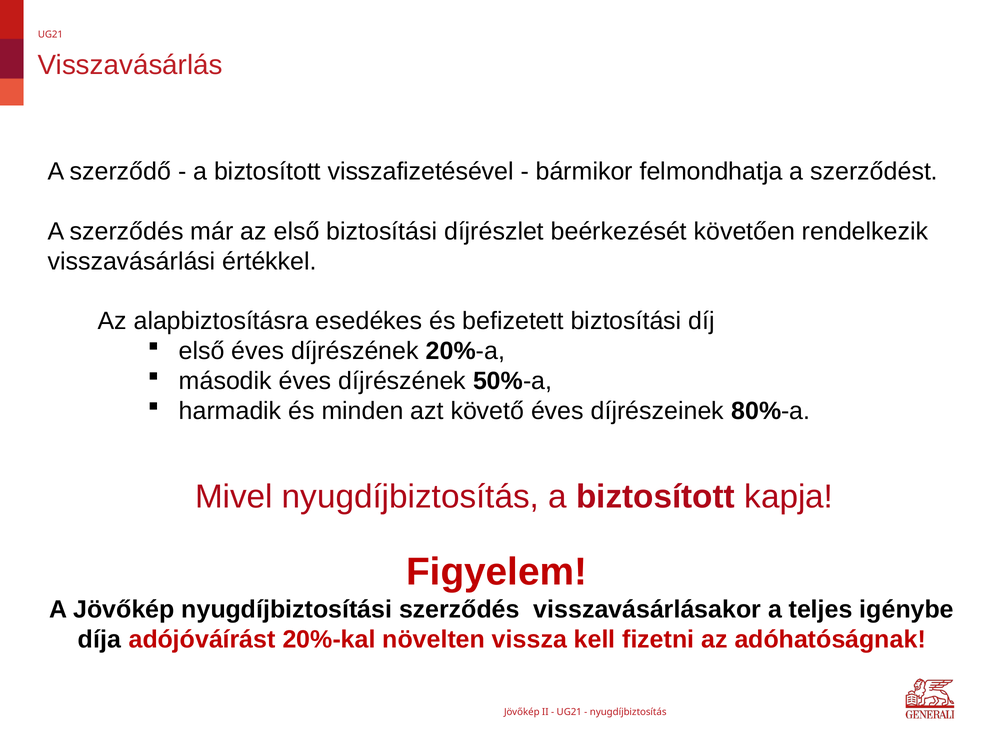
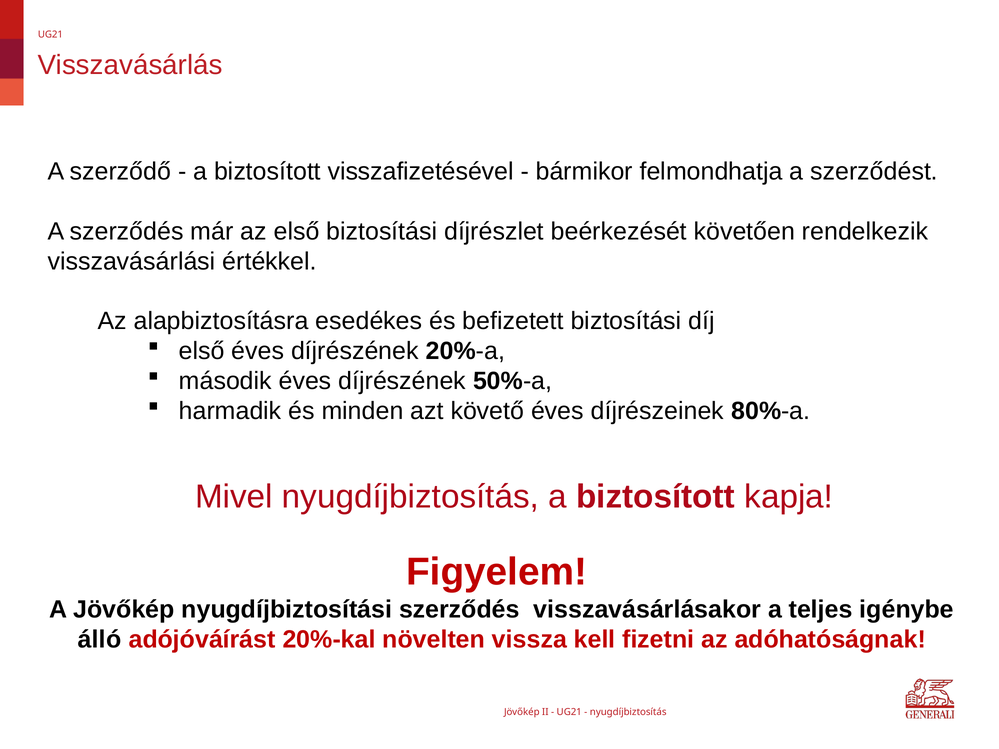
díja: díja -> álló (99, 639)
